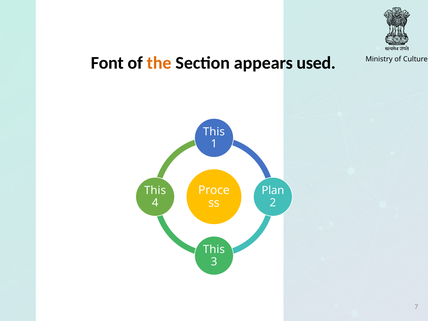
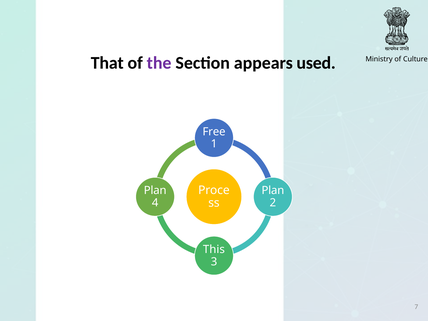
Font: Font -> That (107, 63)
the colour: orange -> purple (159, 63)
This: This -> Free (214, 132)
This: This -> Plan (155, 191)
